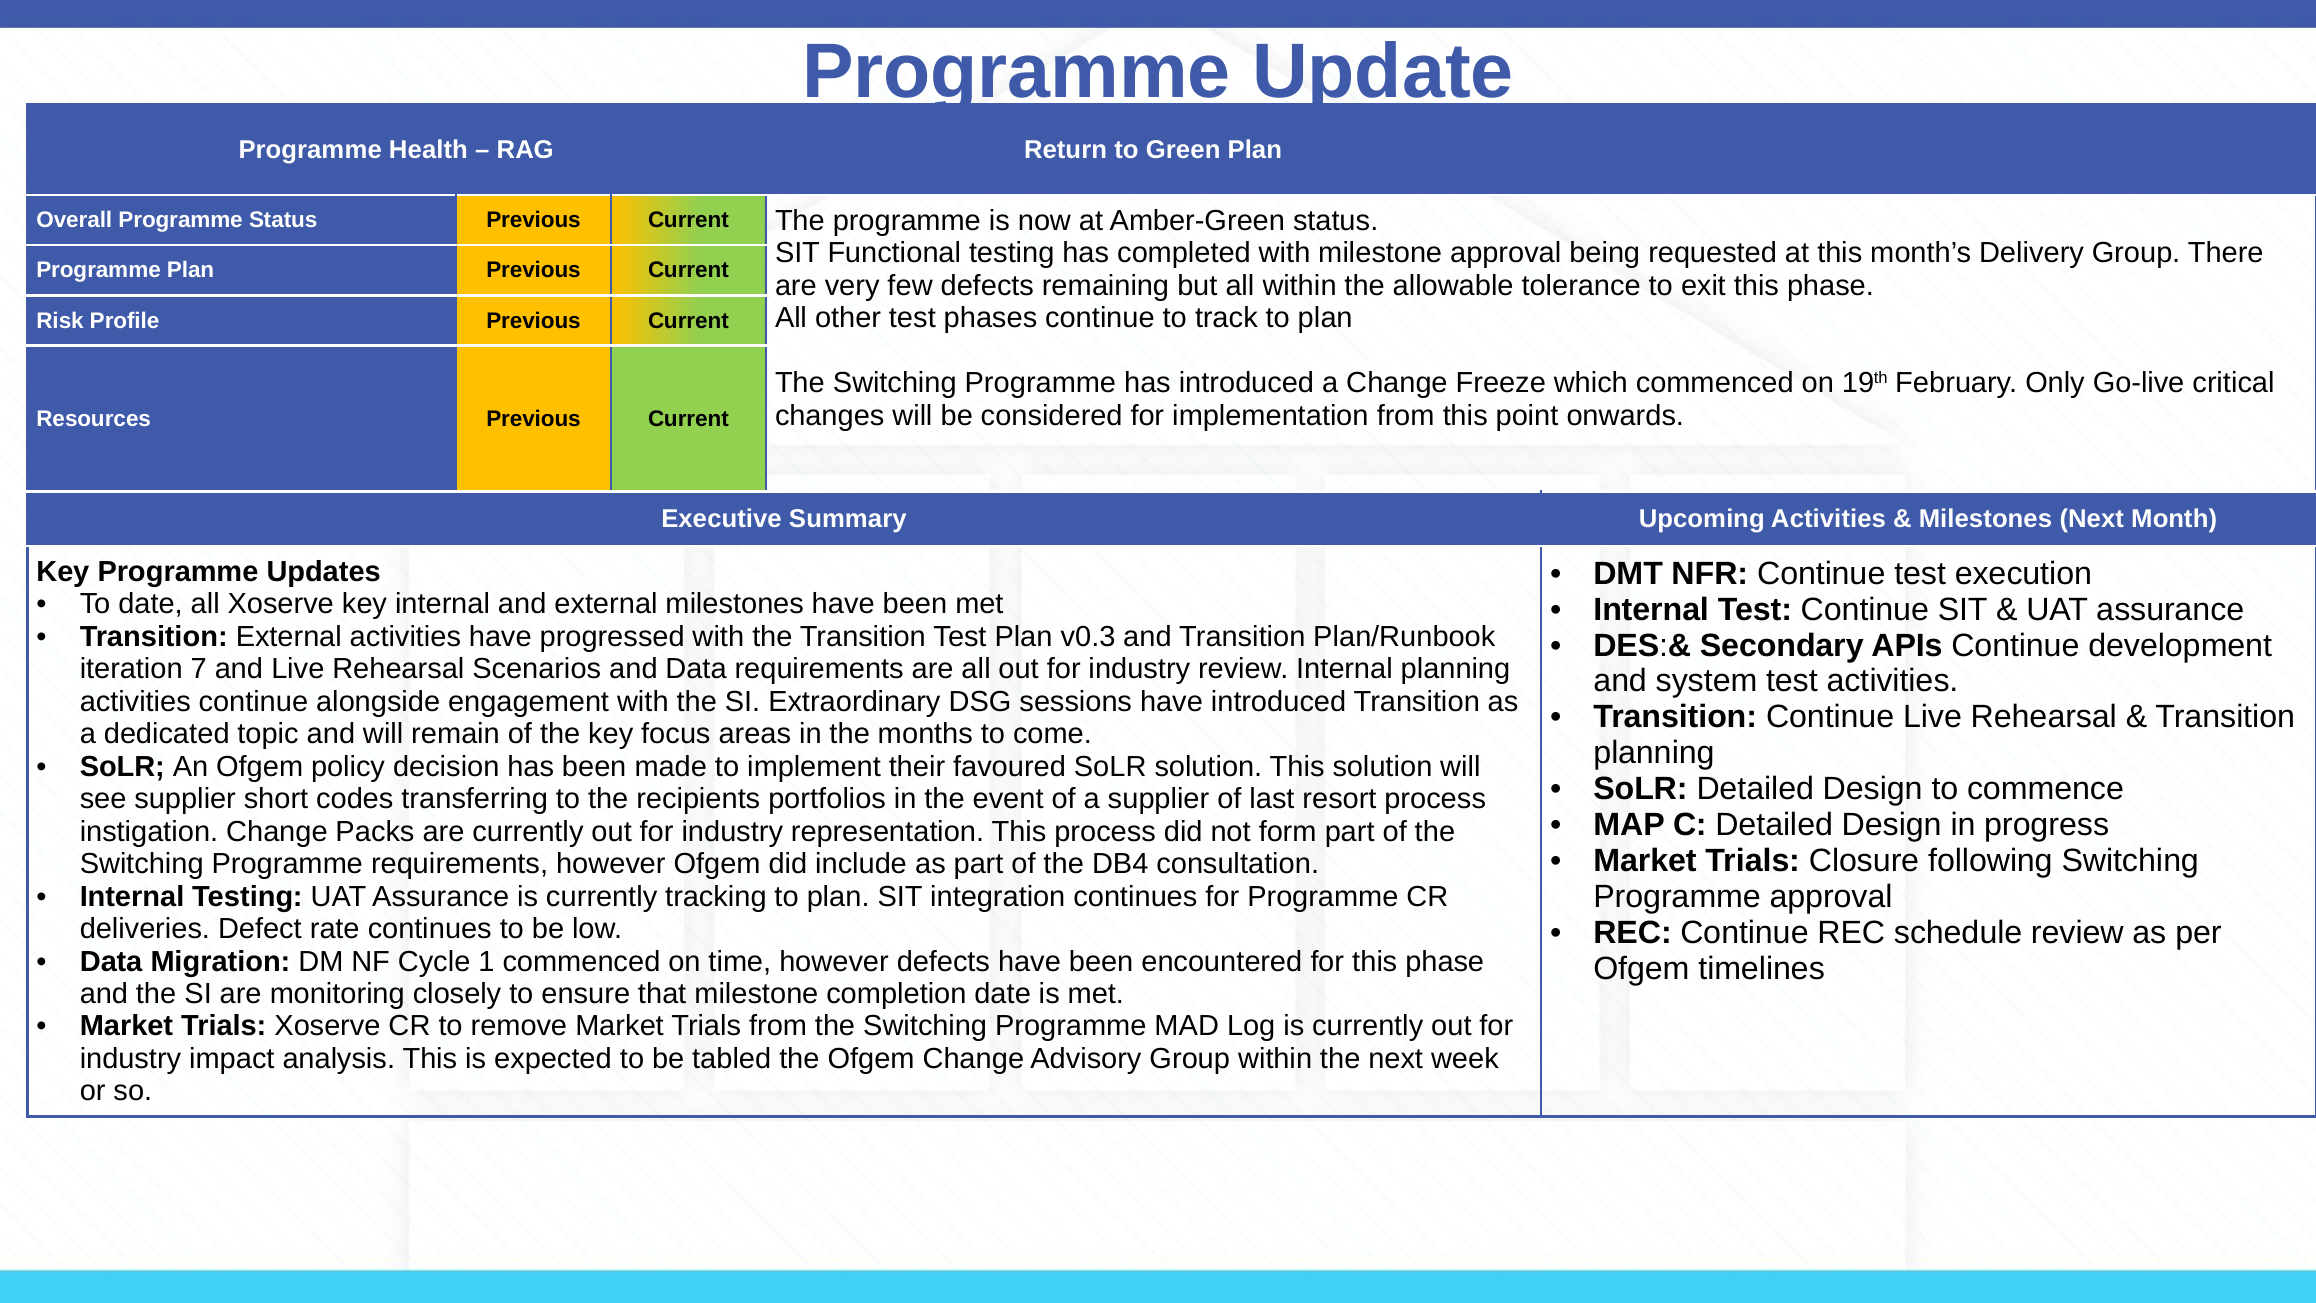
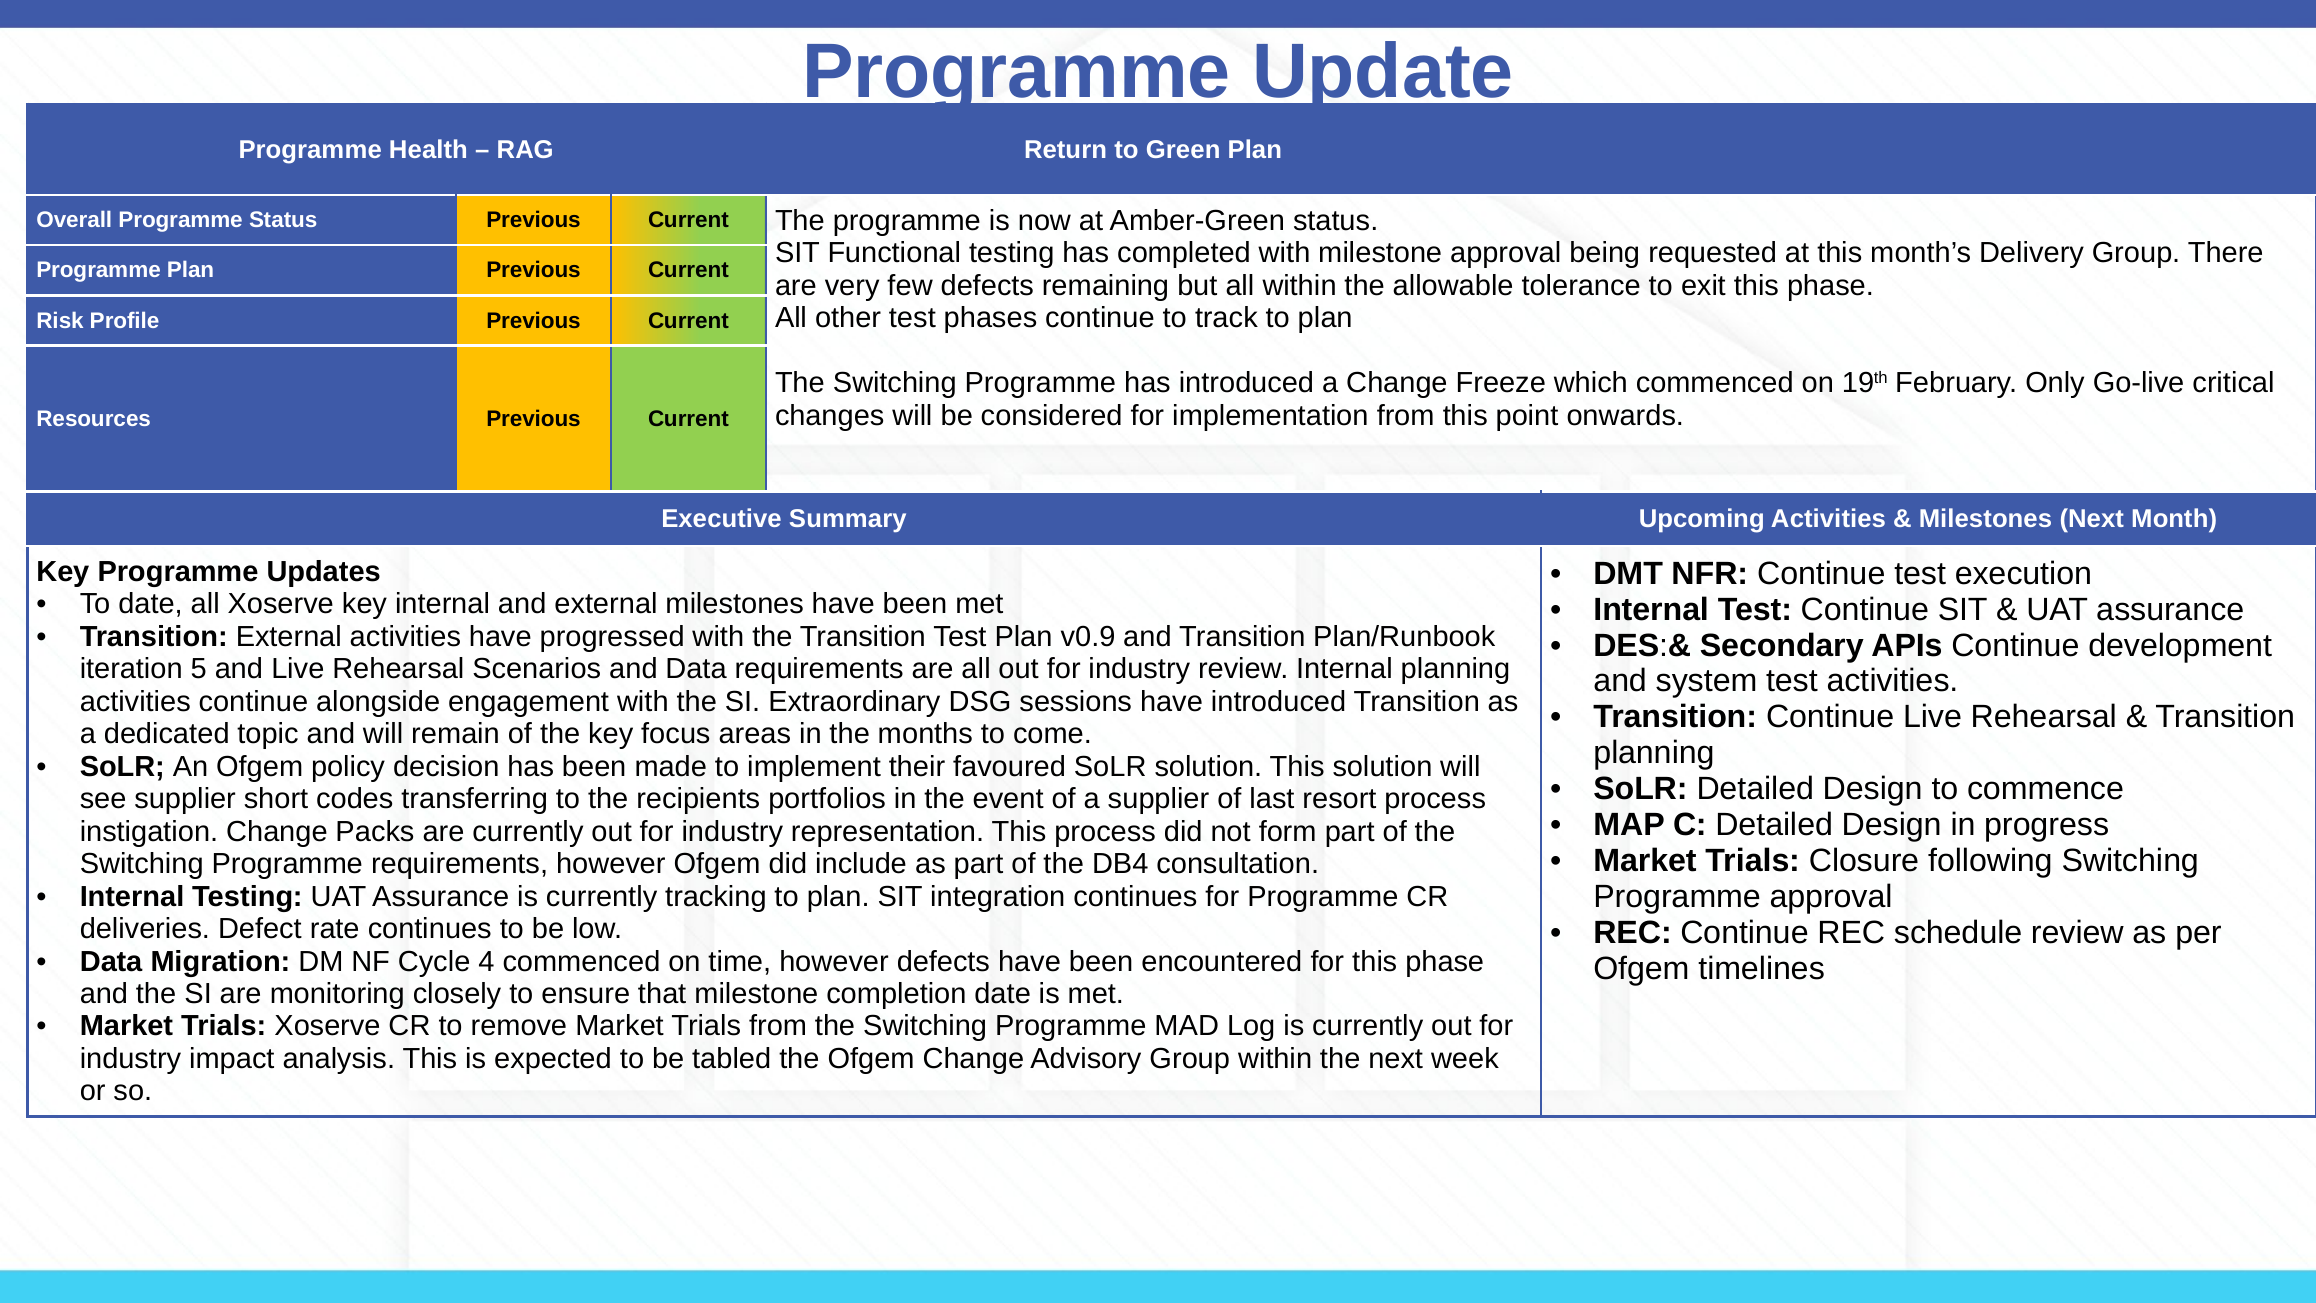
v0.3: v0.3 -> v0.9 (1088, 637)
7: 7 -> 5 (199, 669)
1: 1 -> 4 (486, 961)
